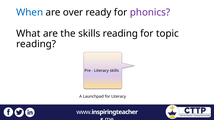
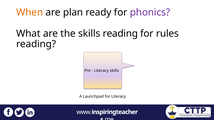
When colour: blue -> orange (30, 12)
over: over -> plan (73, 12)
topic: topic -> rules (167, 34)
